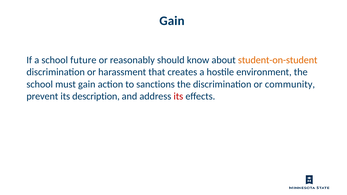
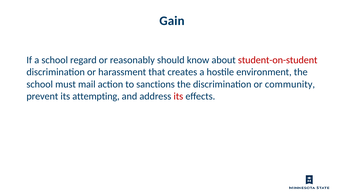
future: future -> regard (83, 60)
student-on-student colour: orange -> red (278, 60)
must gain: gain -> mail (87, 84)
description: description -> attempting (96, 96)
